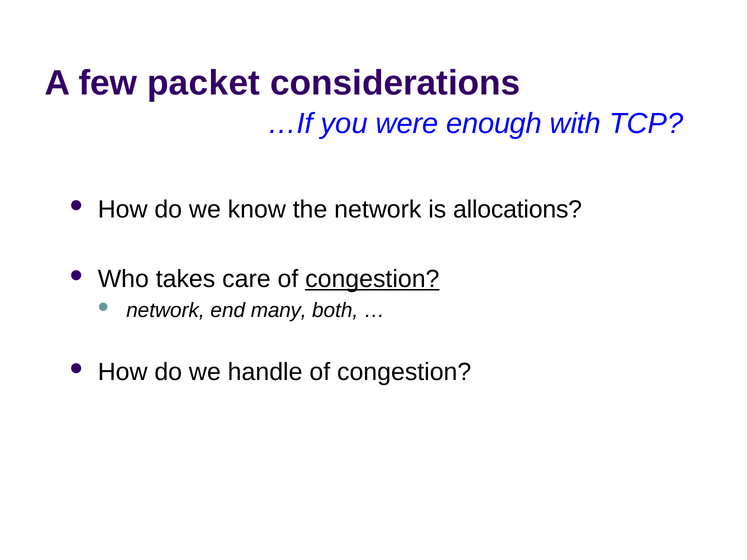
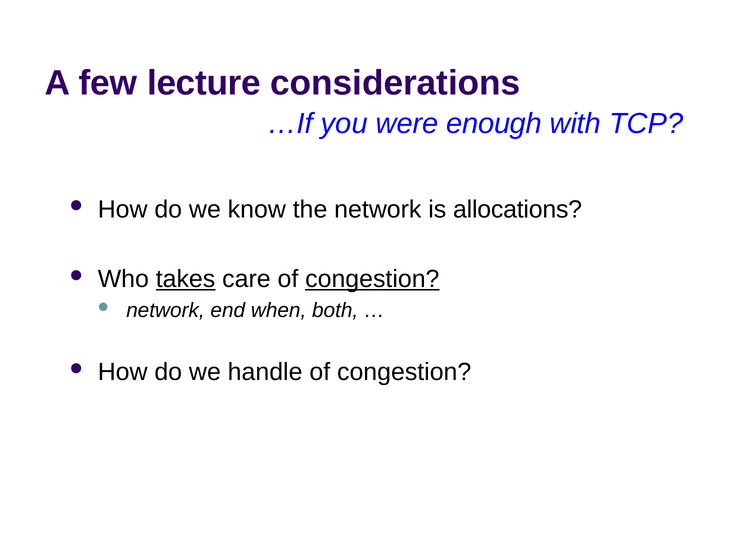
packet: packet -> lecture (204, 83)
takes underline: none -> present (186, 279)
many: many -> when (279, 311)
